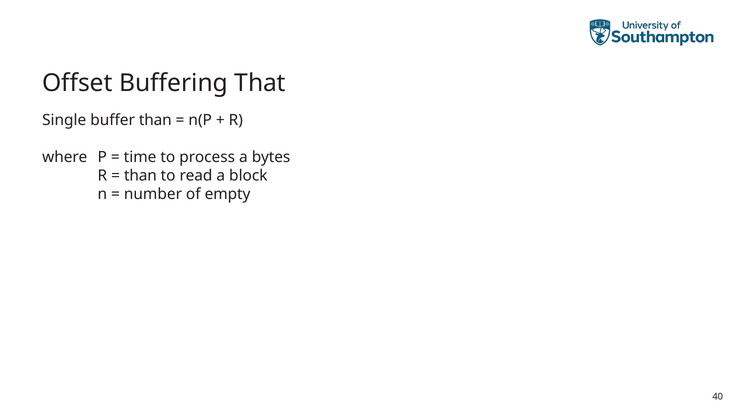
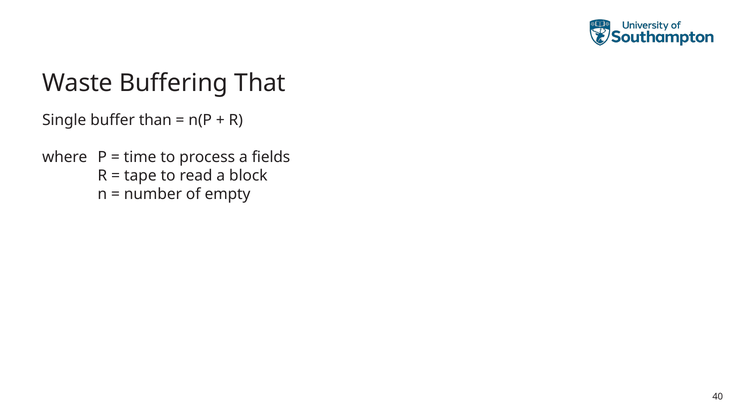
Offset: Offset -> Waste (77, 83)
bytes: bytes -> fields (271, 157)
than: than -> tape (140, 175)
